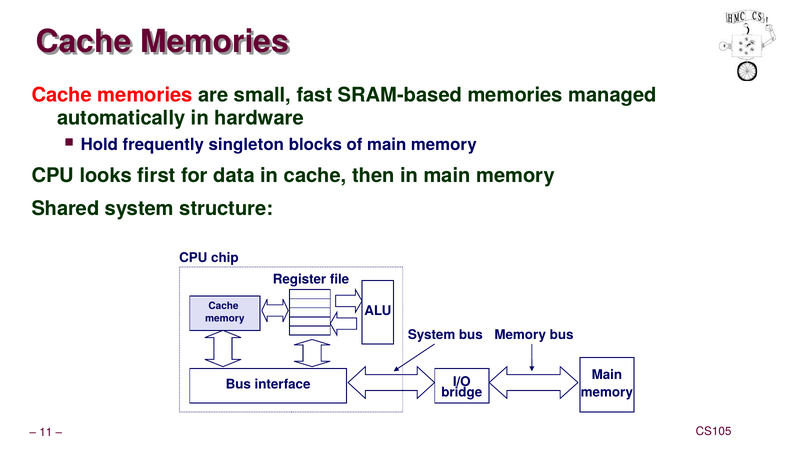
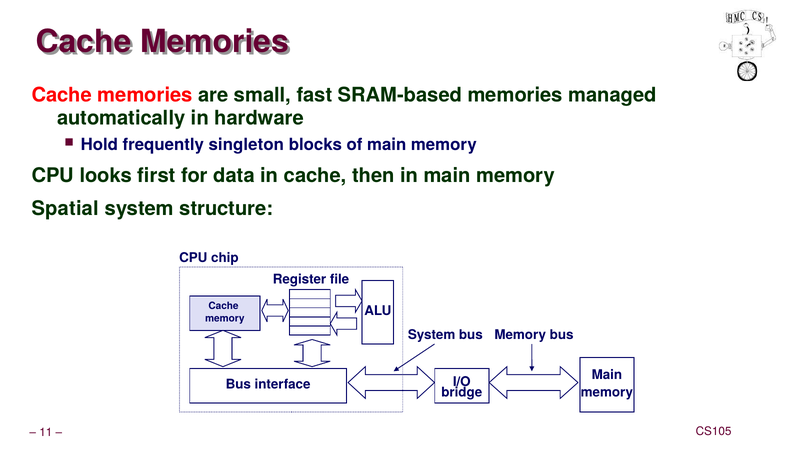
Shared: Shared -> Spatial (65, 208)
